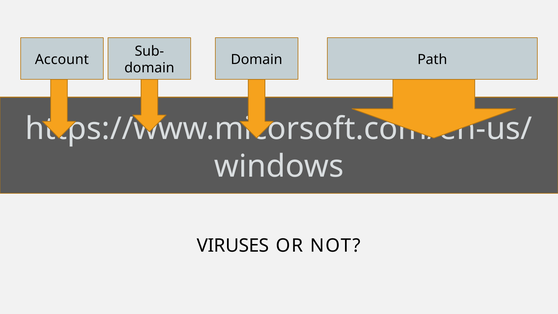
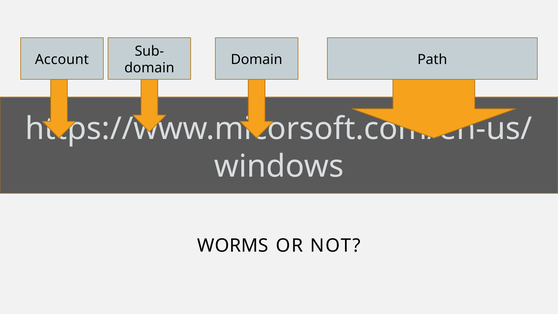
VIRUSES: VIRUSES -> WORMS (233, 246)
